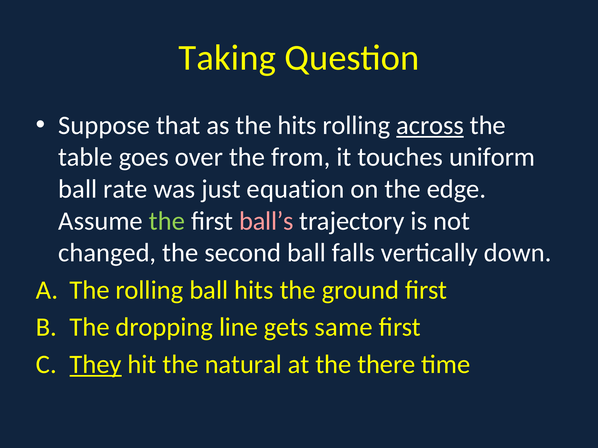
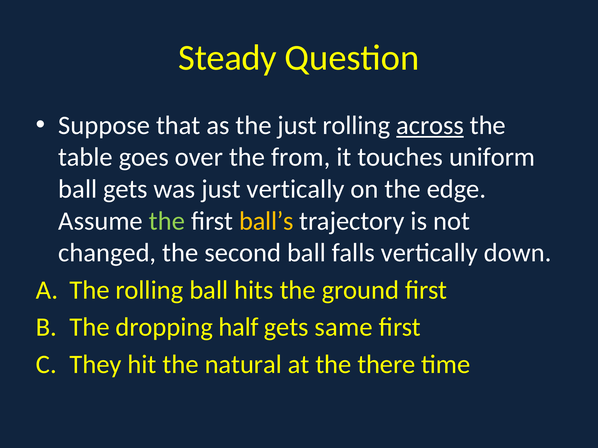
Taking: Taking -> Steady (228, 58)
the hits: hits -> just (297, 125)
ball rate: rate -> gets (125, 189)
just equation: equation -> vertically (296, 189)
ball’s colour: pink -> yellow (266, 221)
line: line -> half (239, 327)
They underline: present -> none (96, 365)
